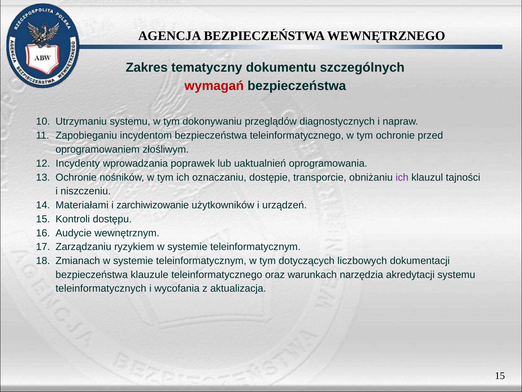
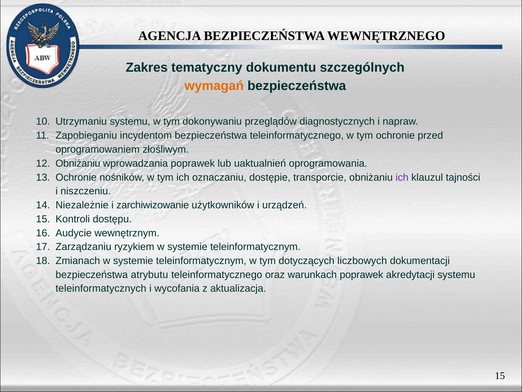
wymagań colour: red -> orange (214, 86)
Incydenty: Incydenty -> Obniżaniu (78, 163)
Materiałami: Materiałami -> Niezależnie (82, 205)
klauzule: klauzule -> atrybutu (150, 274)
warunkach narzędzia: narzędzia -> poprawek (361, 274)
